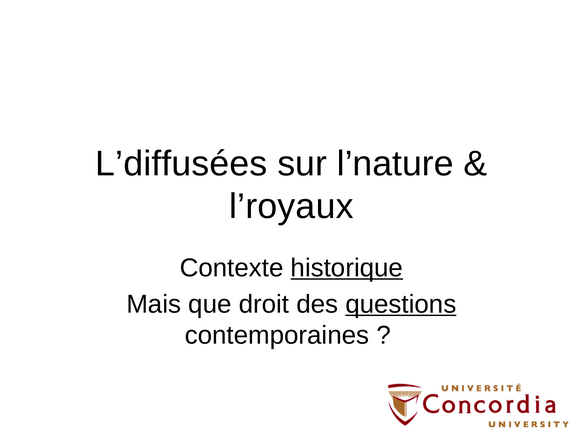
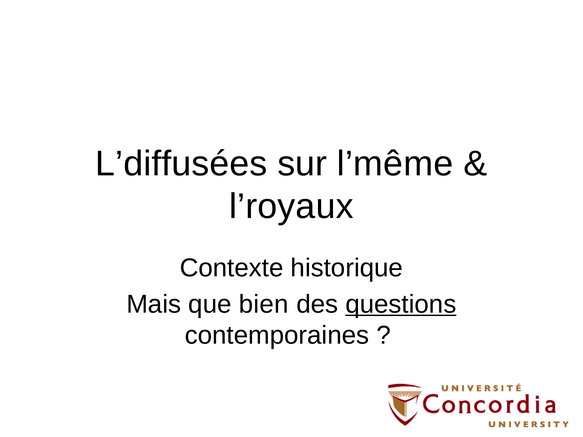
l’nature: l’nature -> l’même (395, 164)
historique underline: present -> none (347, 268)
droit: droit -> bien (264, 304)
